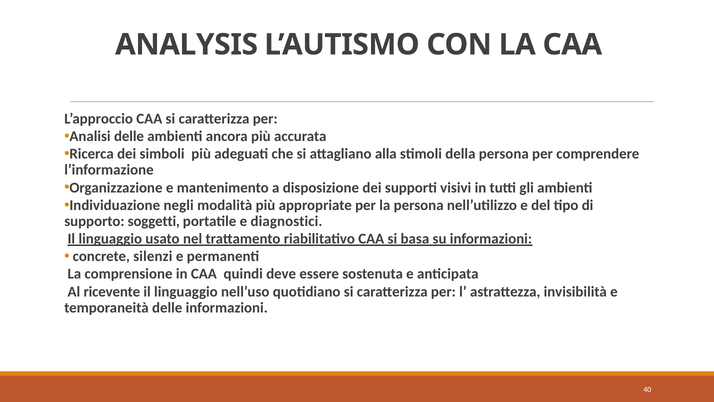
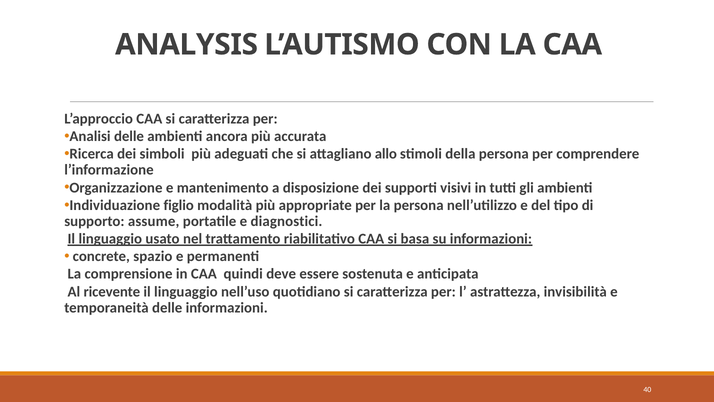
alla: alla -> allo (386, 154)
negli: negli -> figlio (179, 205)
soggetti: soggetti -> assume (154, 221)
silenzi: silenzi -> spazio (153, 256)
